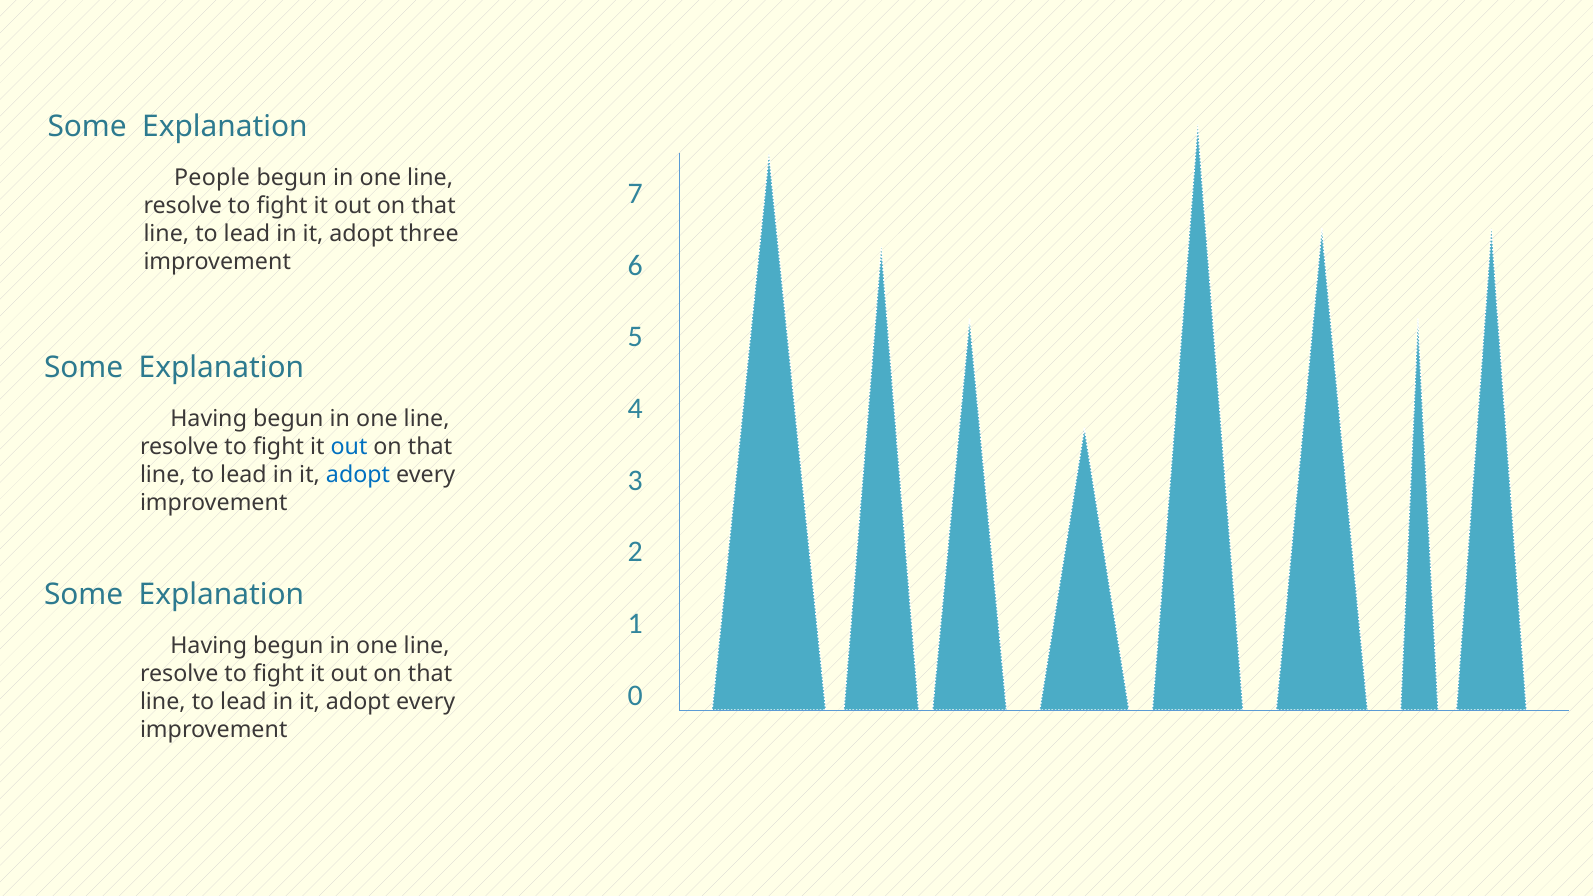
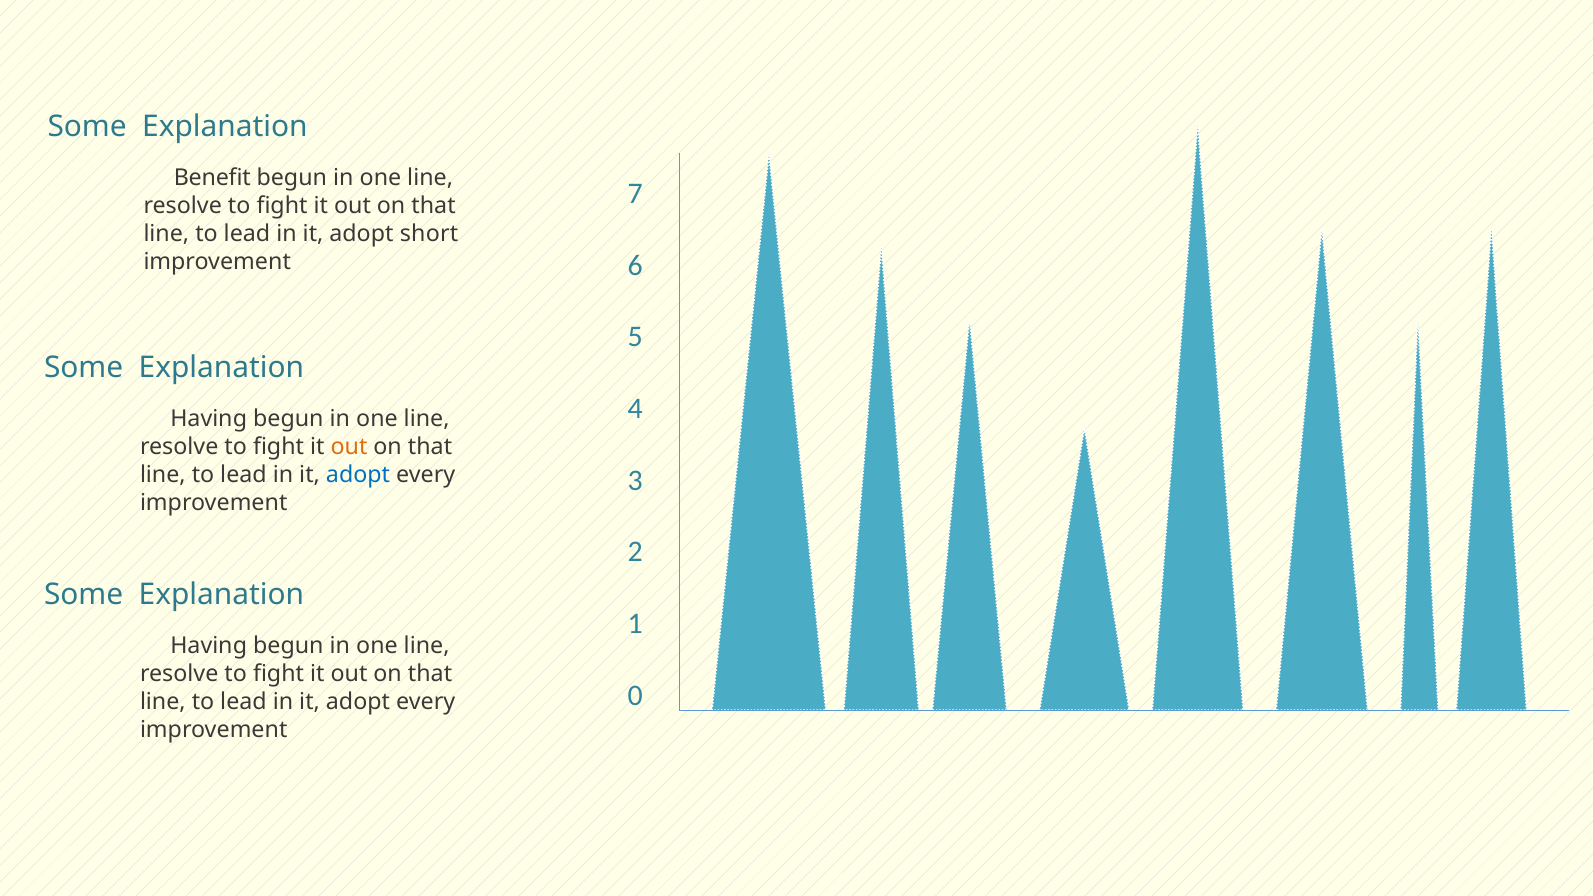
People: People -> Benefit (212, 178)
three: three -> short (429, 234)
out colour: blue -> orange (349, 447)
